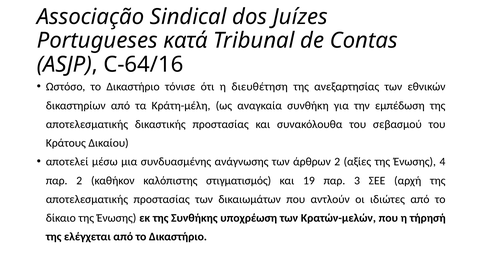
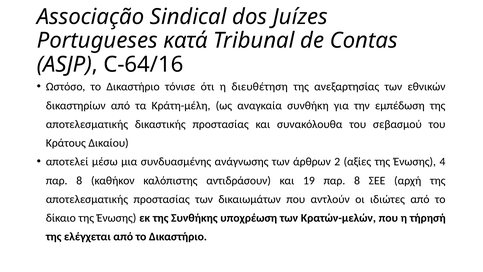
2: 2 -> 8 (79, 180)
στιγματισμός: στιγματισμός -> αντιδράσουν (239, 180)
19 παρ 3: 3 -> 8 (357, 180)
